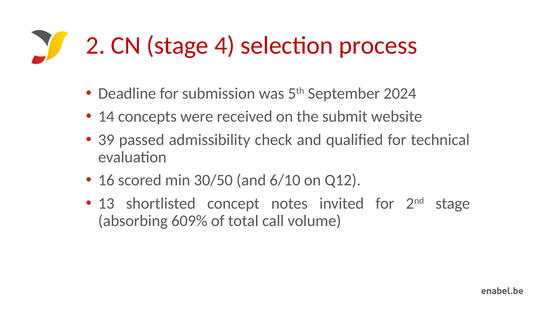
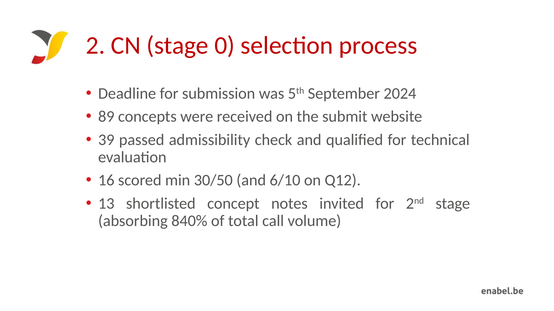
4: 4 -> 0 (225, 46)
14: 14 -> 89 (106, 117)
609%: 609% -> 840% (189, 221)
